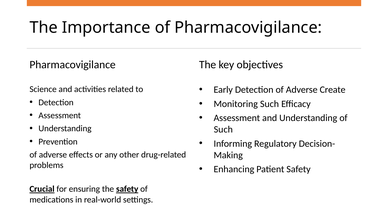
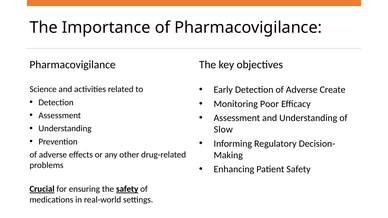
Monitoring Such: Such -> Poor (270, 104)
Such: Such -> Slow (223, 130)
